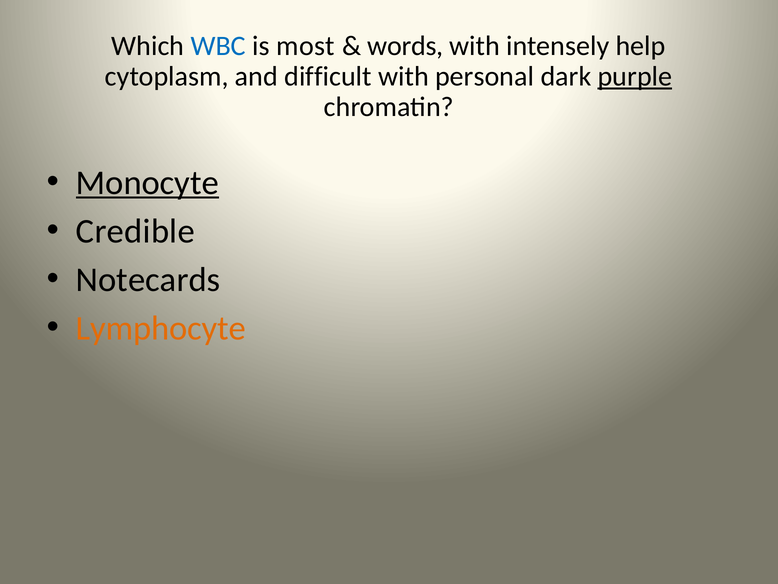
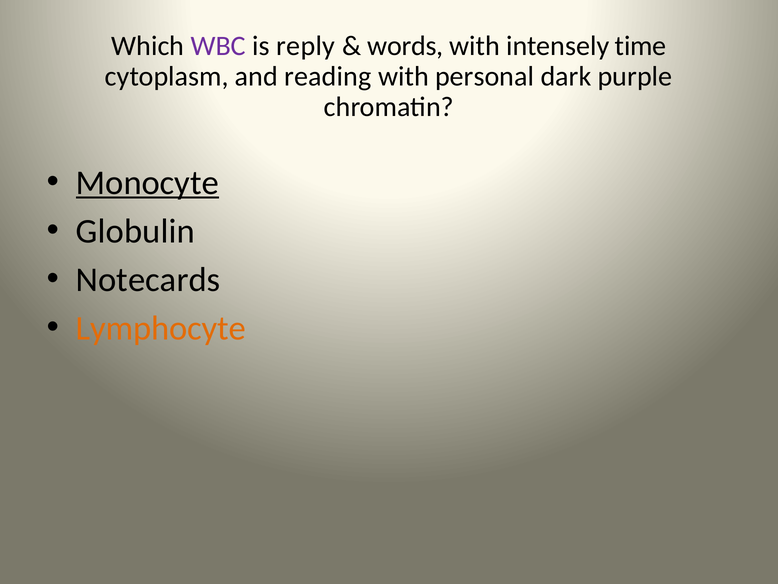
WBC colour: blue -> purple (218, 46)
most: most -> reply (306, 46)
help: help -> time (641, 46)
difficult: difficult -> reading (328, 76)
purple underline: present -> none (635, 76)
Credible: Credible -> Globulin (135, 231)
